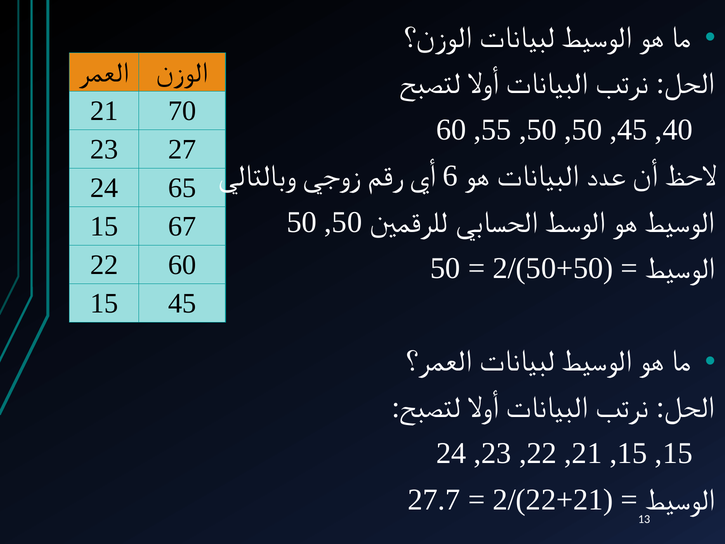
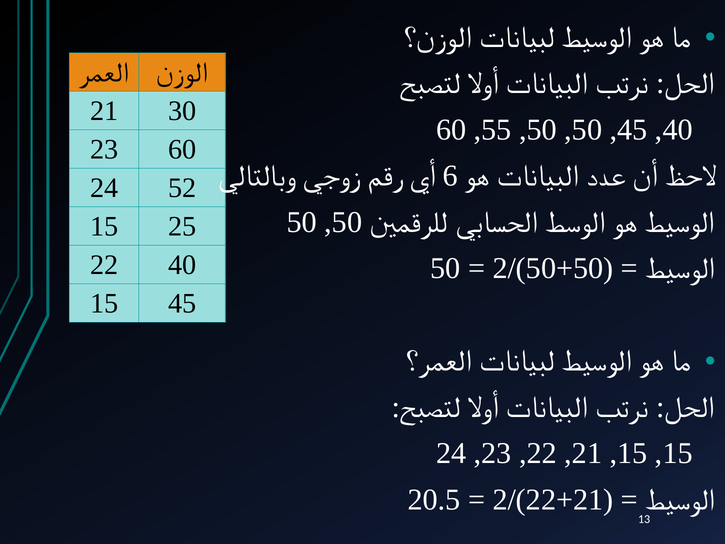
70: 70 -> 30 (182, 111)
23 27: 27 -> 60 (182, 149)
65: 65 -> 52 (182, 188)
67: 67 -> 25 (182, 226)
22 60: 60 -> 40 (182, 265)
27.7: 27.7 -> 20.5 (434, 499)
